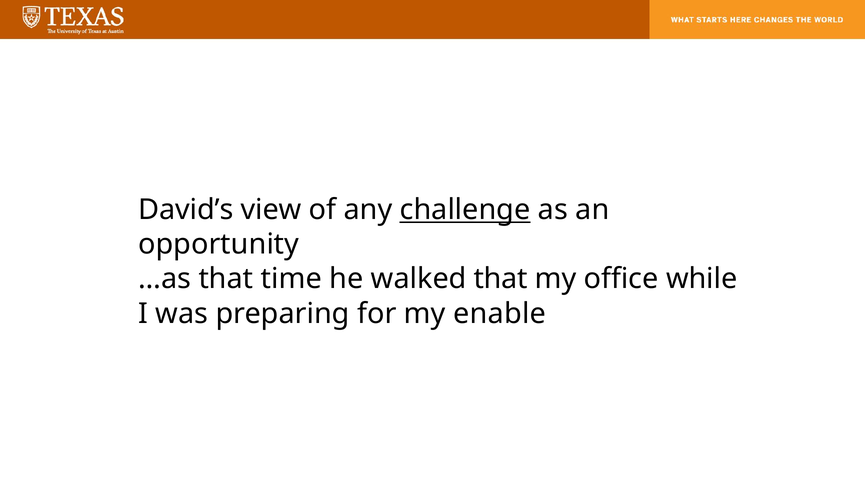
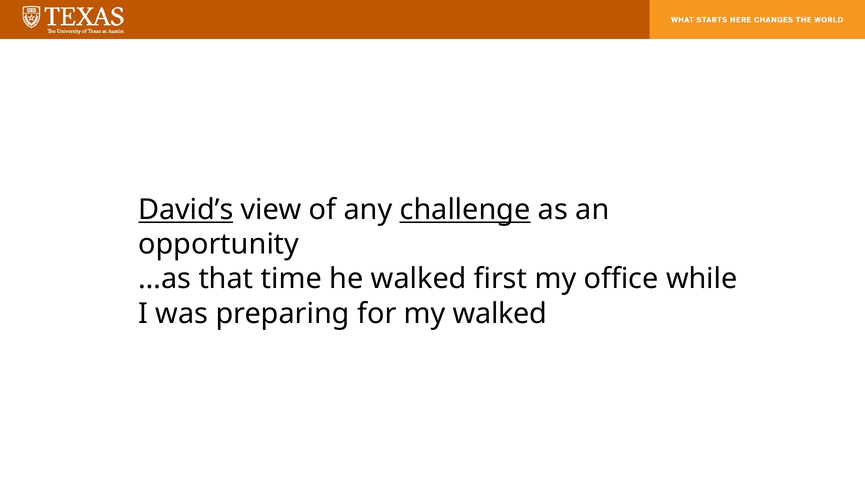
David’s underline: none -> present (186, 210)
walked that: that -> first (501, 279)
my enable: enable -> walked (500, 314)
